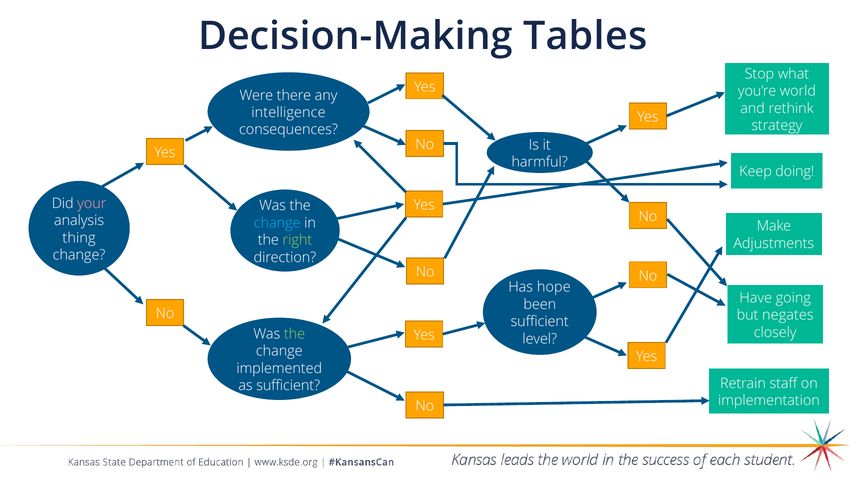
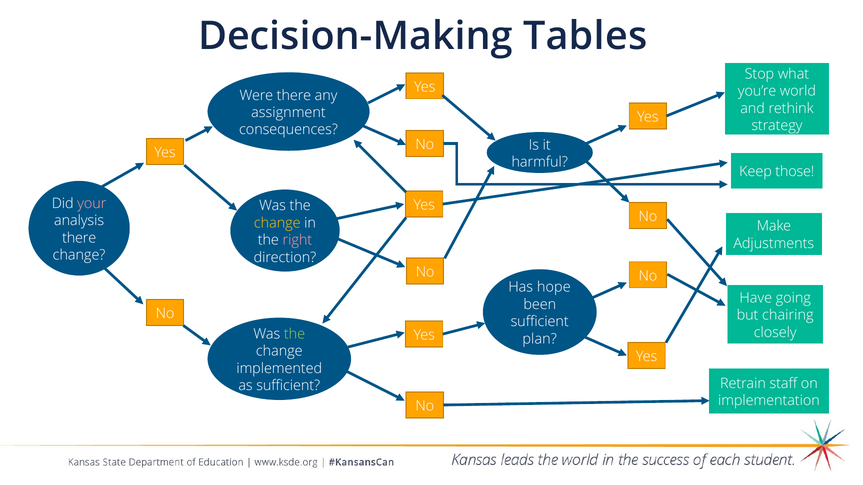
intelligence: intelligence -> assignment (288, 113)
doing: doing -> those (795, 172)
change colour: light blue -> yellow (277, 223)
thing: thing -> there (79, 238)
right colour: light green -> pink (297, 240)
negates: negates -> chairing (788, 315)
level: level -> plan (540, 339)
